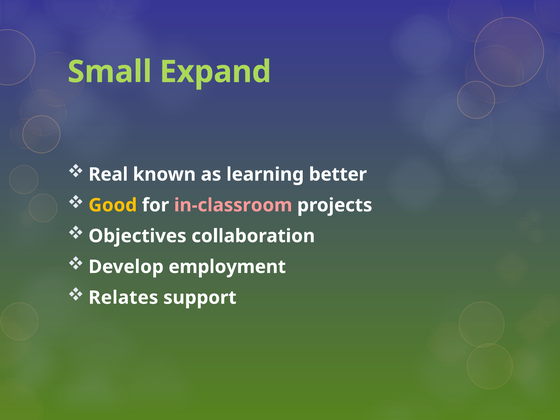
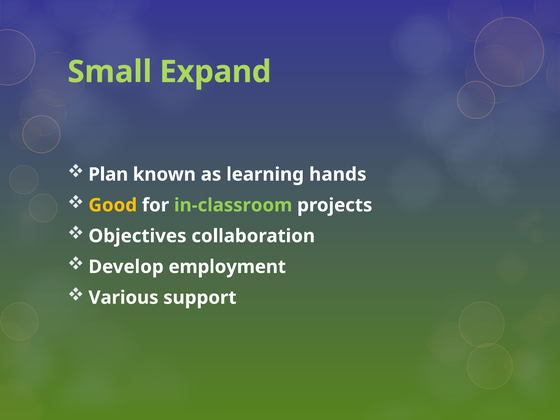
Real: Real -> Plan (108, 174)
better: better -> hands (338, 174)
in-classroom colour: pink -> light green (233, 205)
Relates: Relates -> Various (123, 298)
